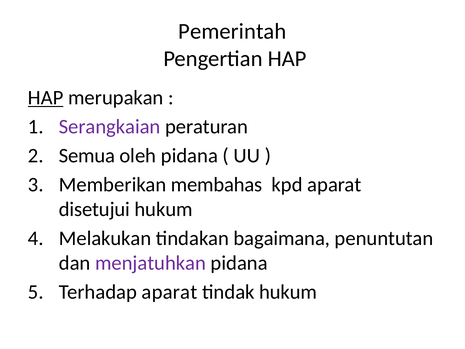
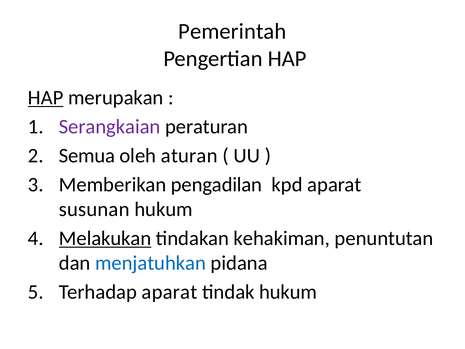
oleh pidana: pidana -> aturan (189, 155)
membahas: membahas -> pengadilan (216, 184)
disetujui: disetujui -> susunan (94, 209)
Melakukan underline: none -> present (105, 238)
bagaimana: bagaimana -> kehakiman (282, 238)
menjatuhkan colour: purple -> blue (151, 263)
